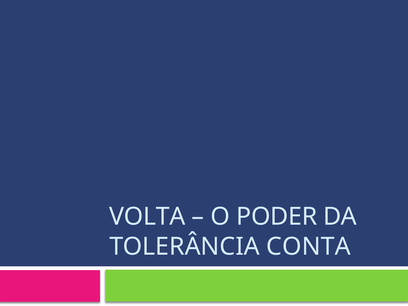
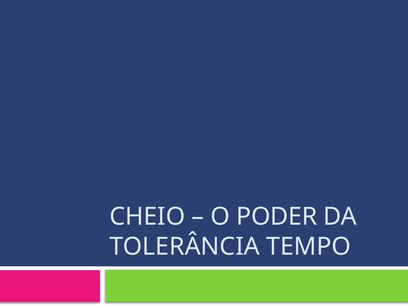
VOLTA: VOLTA -> CHEIO (147, 217)
CONTA: CONTA -> TEMPO (309, 247)
